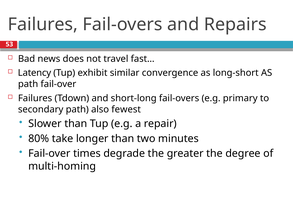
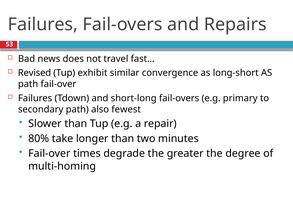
Latency: Latency -> Revised (34, 73)
